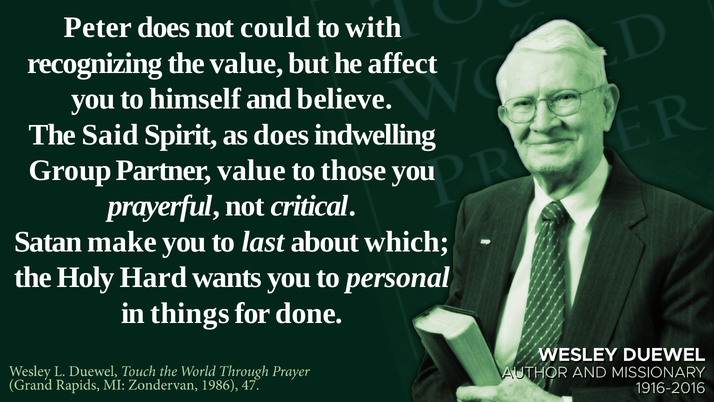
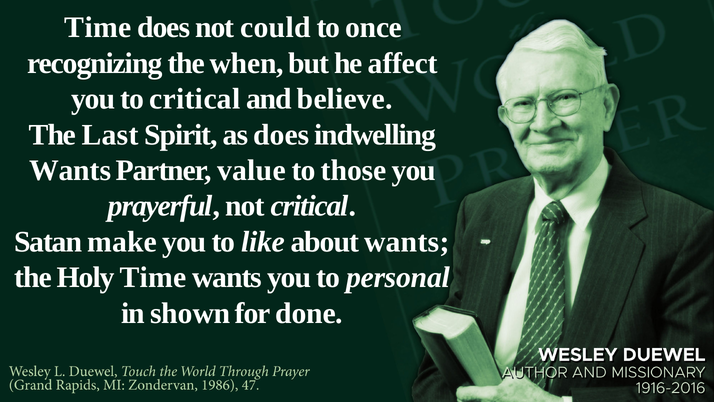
Peter: Peter -> Time (98, 27)
with: with -> once (374, 27)
the value: value -> when (247, 63)
to himself: himself -> critical (195, 99)
Said: Said -> Last (110, 135)
Group: Group -> Wants (70, 170)
last: last -> like (263, 242)
about which: which -> wants (407, 242)
Holy Hard: Hard -> Time (153, 277)
things: things -> shown (190, 313)
